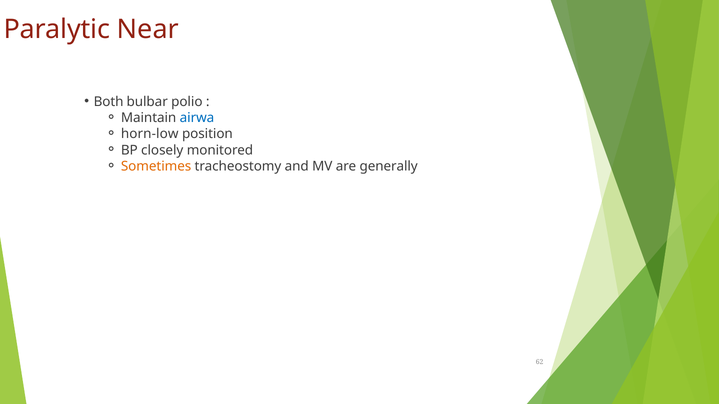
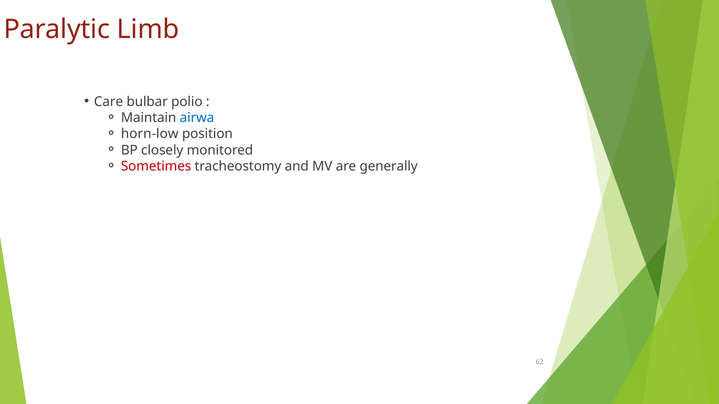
Near: Near -> Limb (148, 29)
Both: Both -> Care (109, 102)
Sometimes colour: orange -> red (156, 167)
